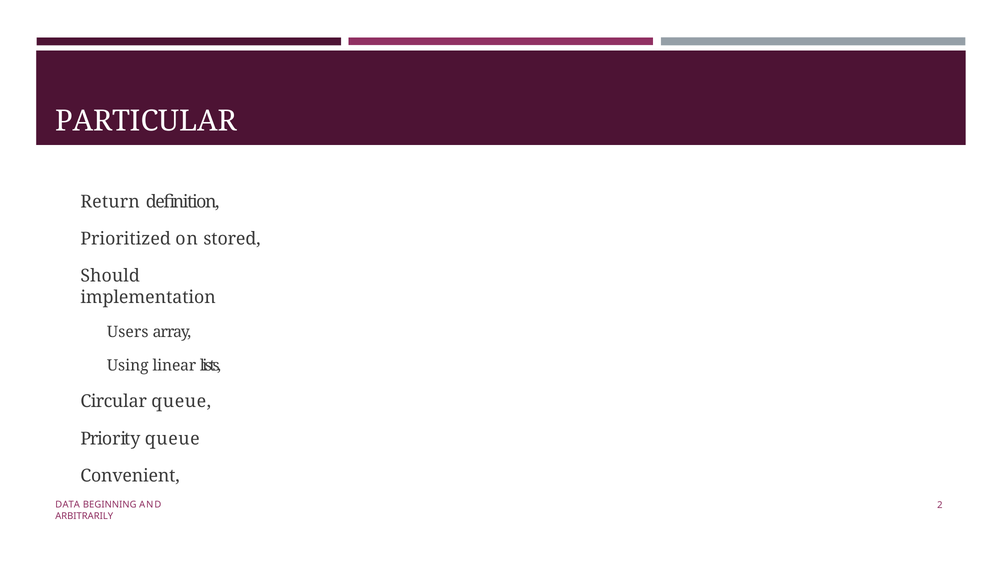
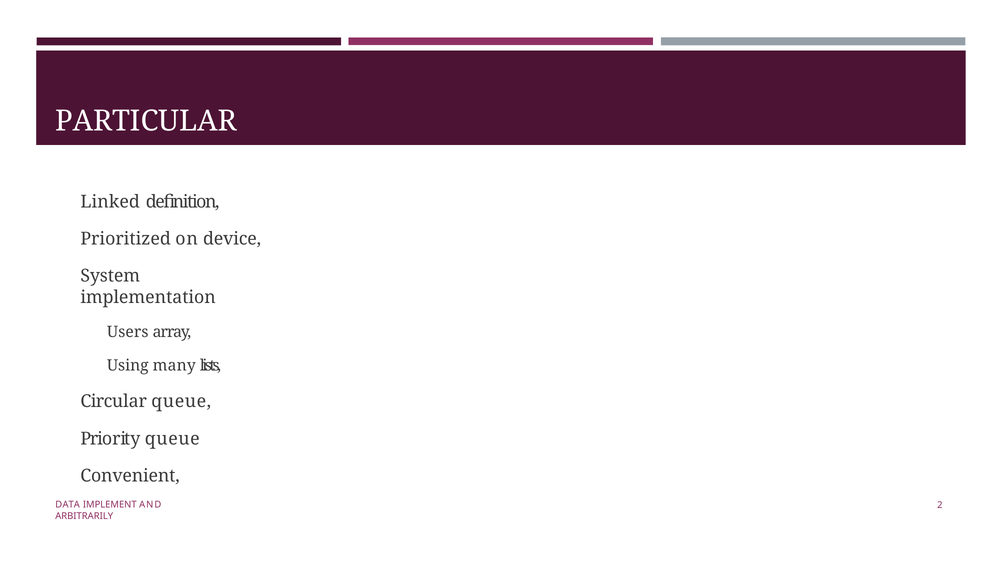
Return: Return -> Linked (110, 202)
stored: stored -> device (232, 239)
Should: Should -> System (110, 276)
linear: linear -> many (174, 365)
BEGINNING: BEGINNING -> IMPLEMENT (110, 505)
